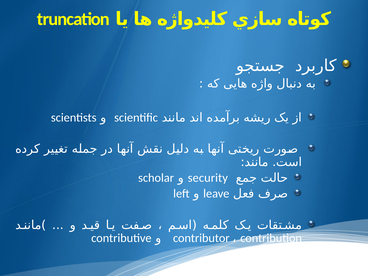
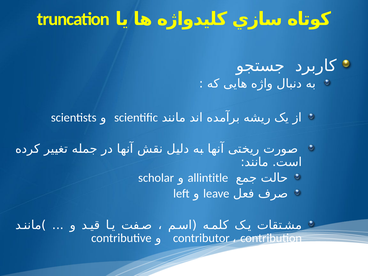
security: security -> allintitle (208, 178)
